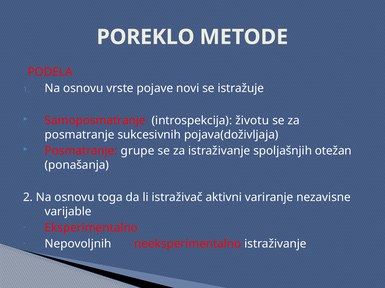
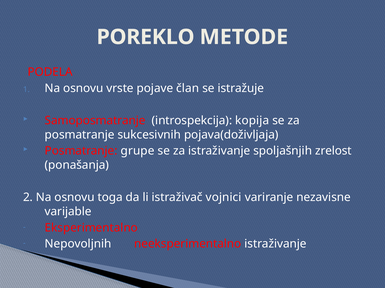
novi: novi -> član (188, 88)
životu: životu -> kopija (252, 121)
otežan: otežan -> zrelost (333, 151)
aktivni: aktivni -> vojnici (224, 198)
